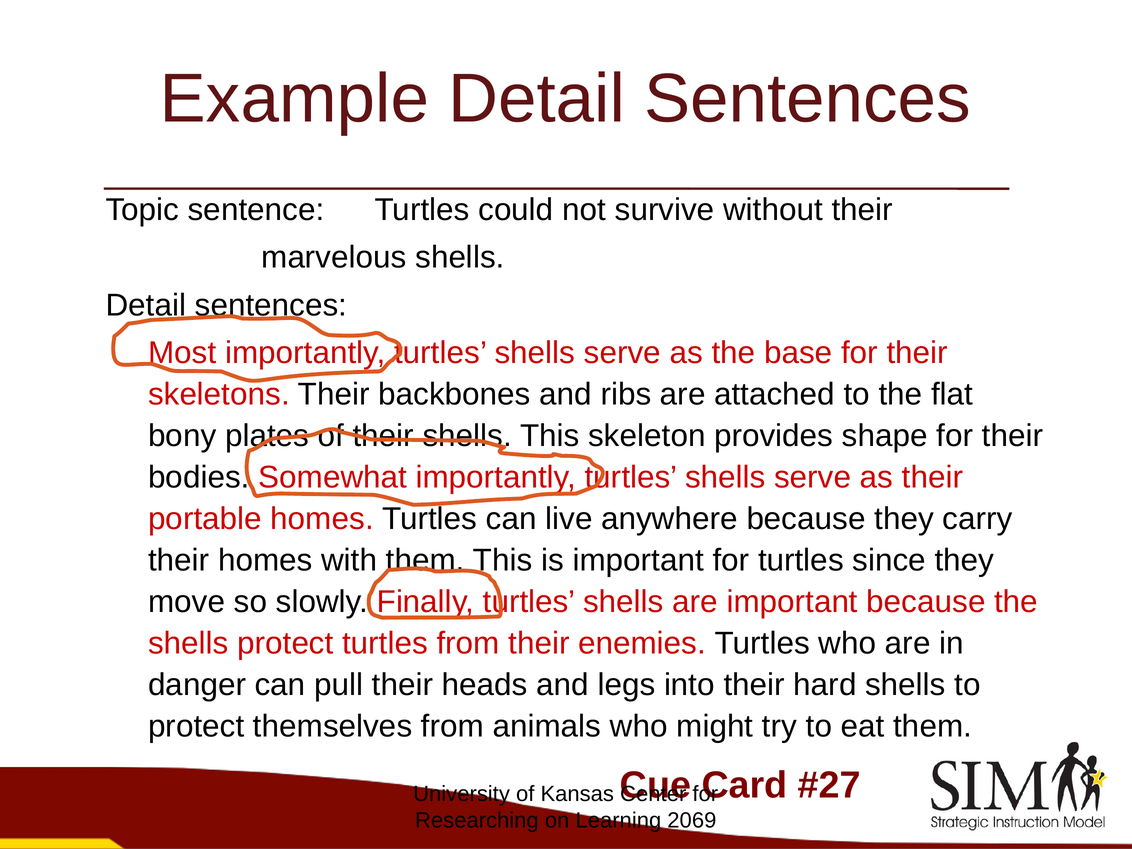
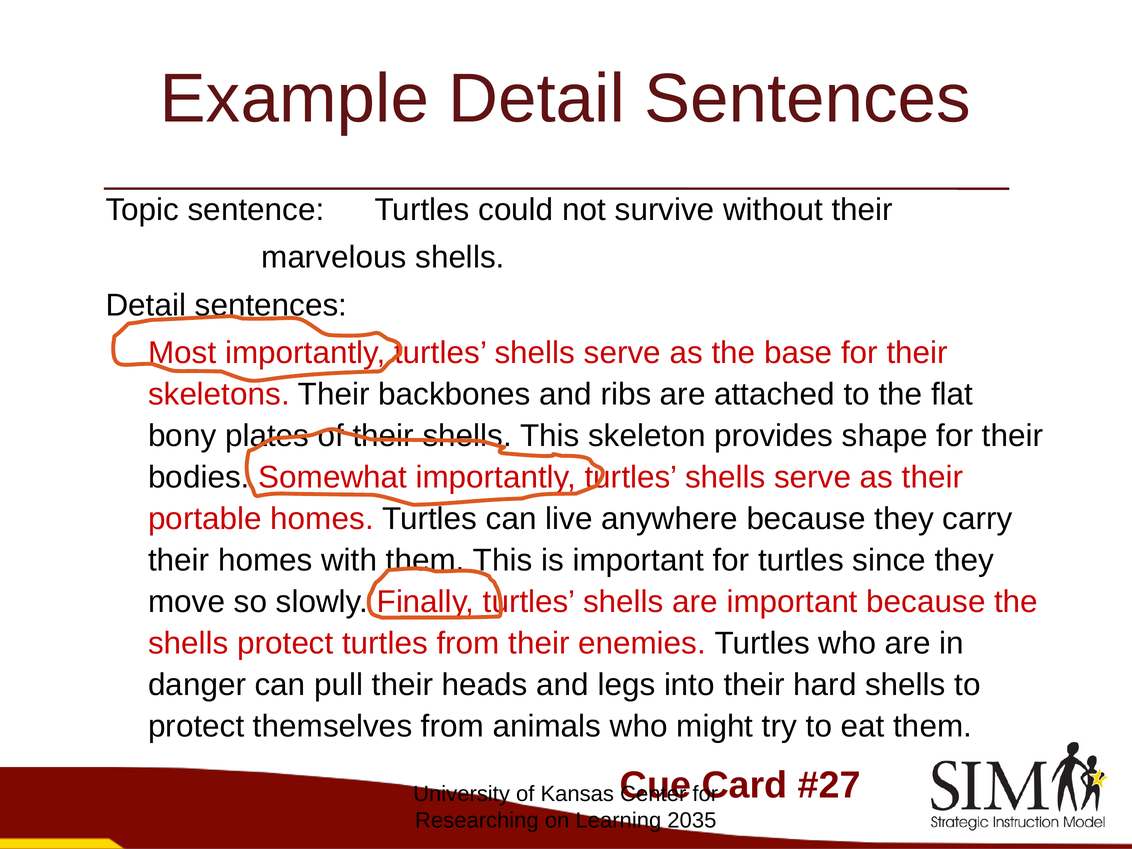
2069: 2069 -> 2035 (692, 820)
